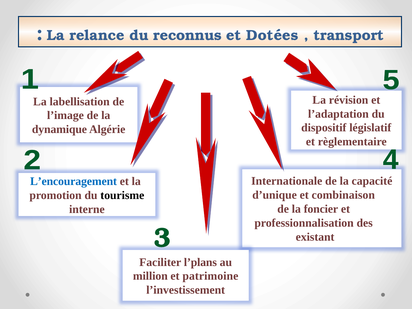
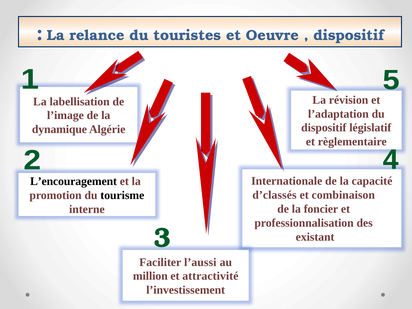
reconnus: reconnus -> touristes (187, 36)
Dotées: Dotées -> Oeuvre (272, 36)
transport: transport -> dispositif (349, 36)
L’encouragement colour: blue -> black (74, 181)
d’unique: d’unique -> d’classés (274, 195)
l’plans: l’plans -> l’aussi (200, 262)
patrimoine: patrimoine -> attractivité (210, 276)
